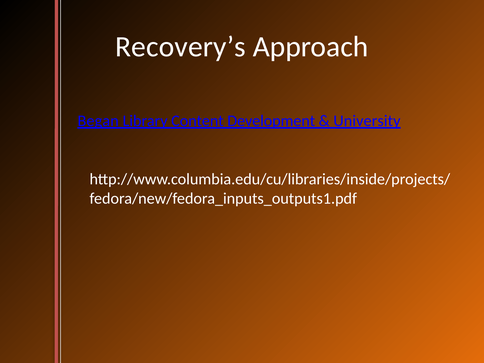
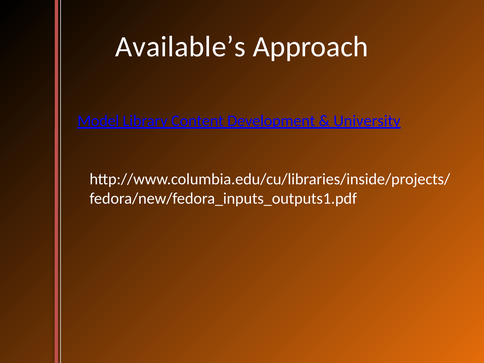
Recovery’s: Recovery’s -> Available’s (180, 47)
Began: Began -> Model (98, 121)
